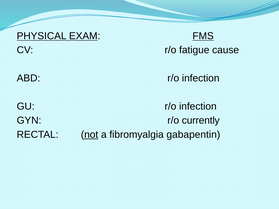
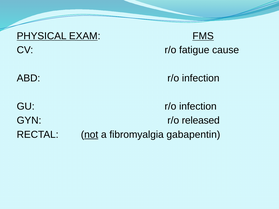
currently: currently -> released (201, 121)
